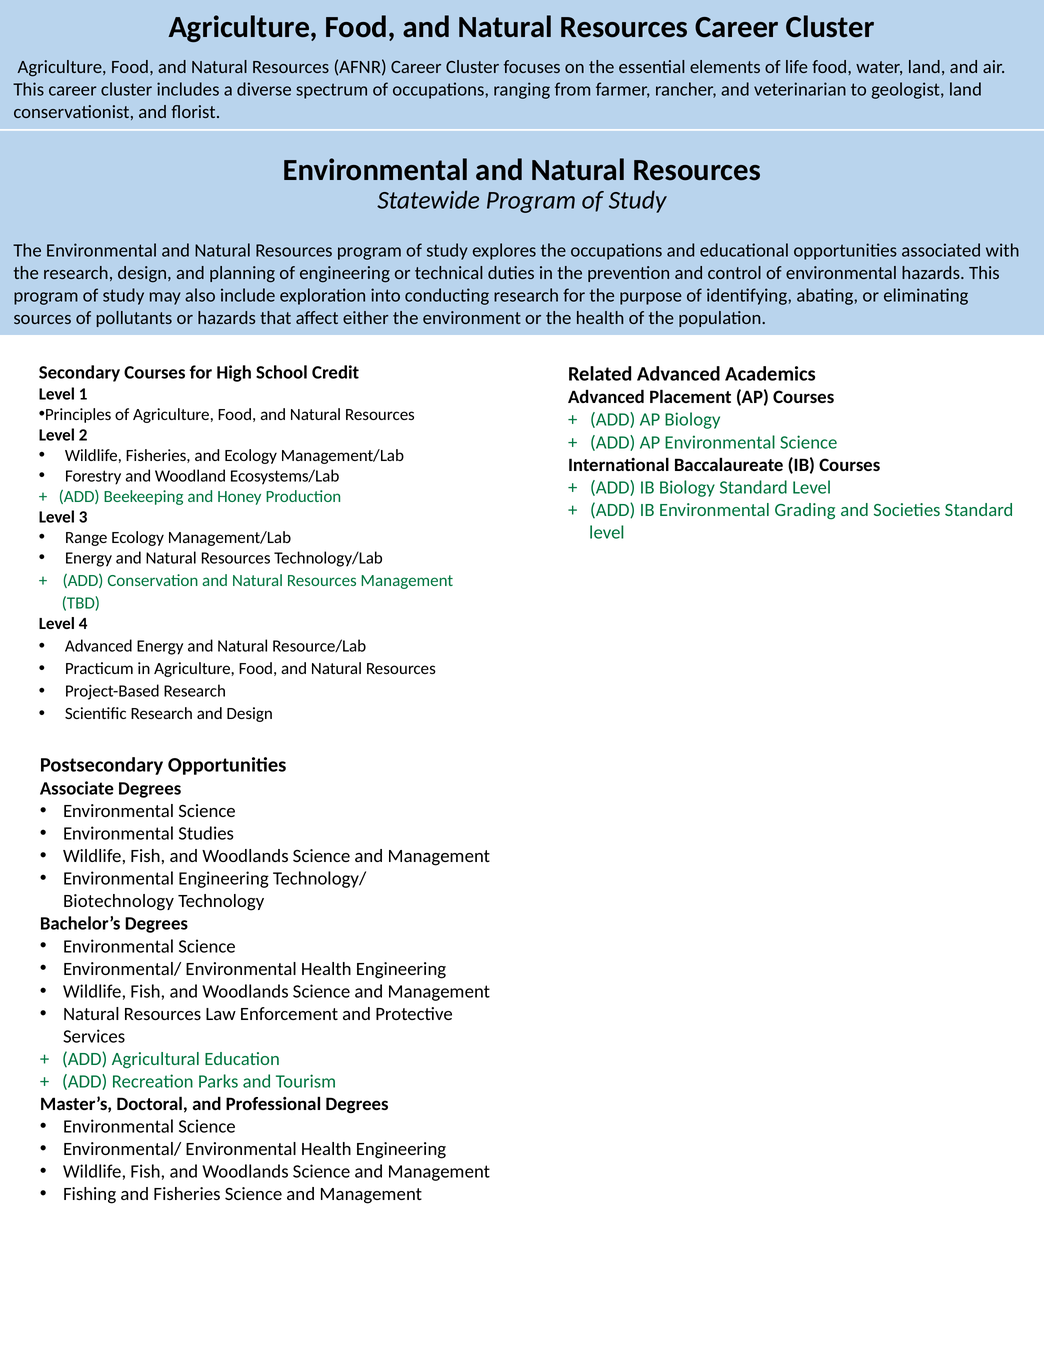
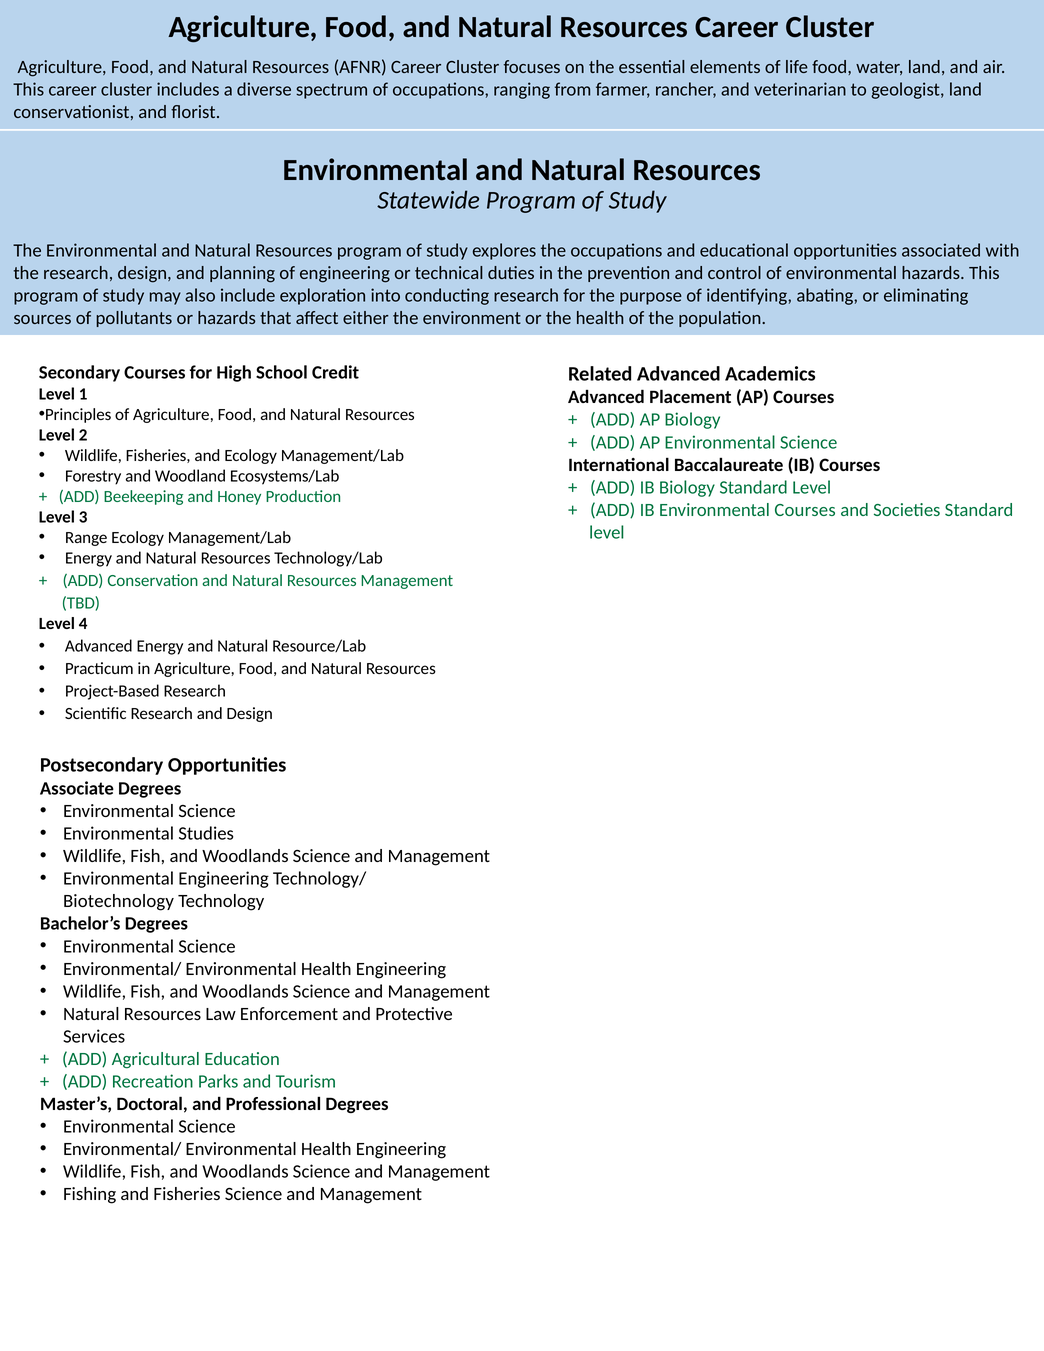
Environmental Grading: Grading -> Courses (805, 510)
